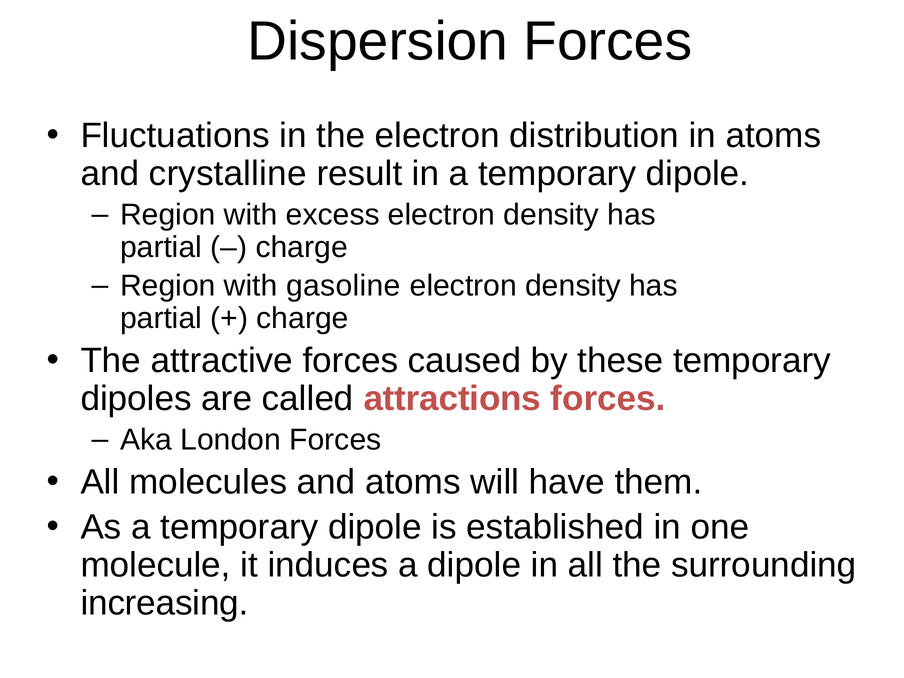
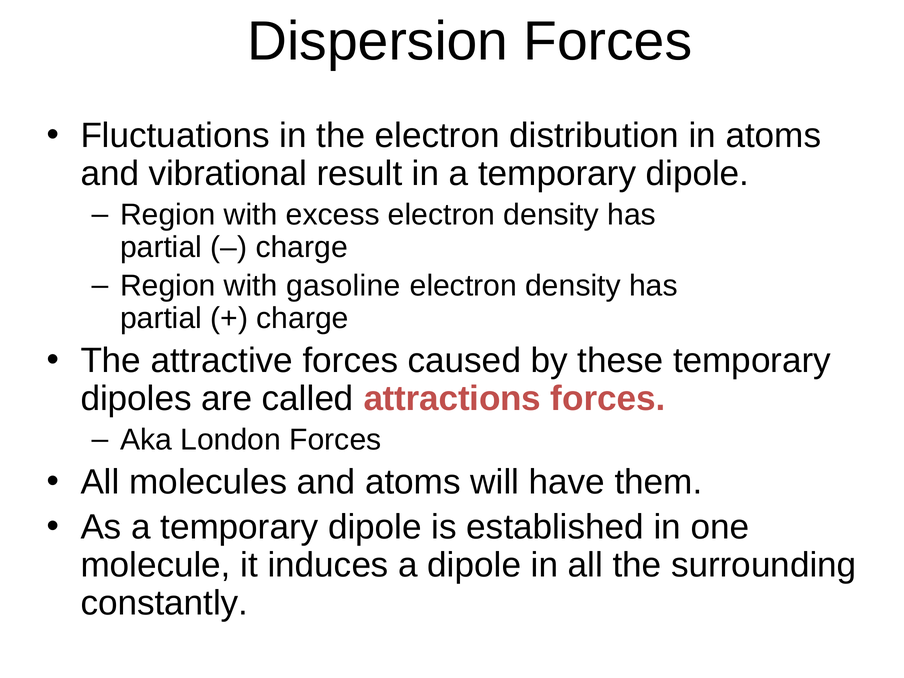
crystalline: crystalline -> vibrational (228, 174)
increasing: increasing -> constantly (164, 603)
